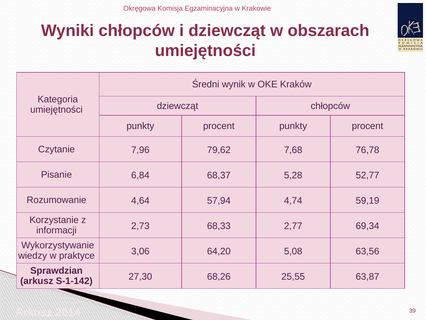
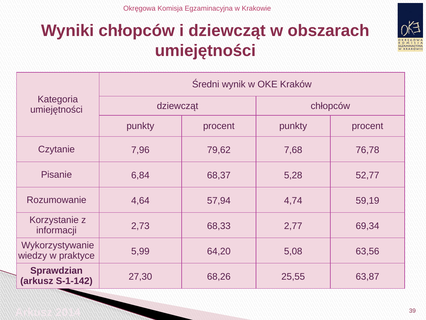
3,06: 3,06 -> 5,99 (140, 251)
